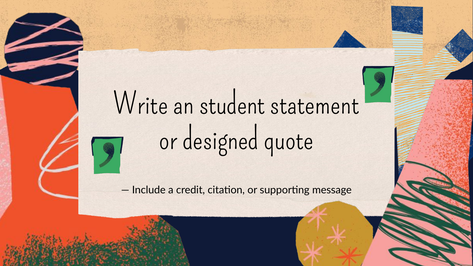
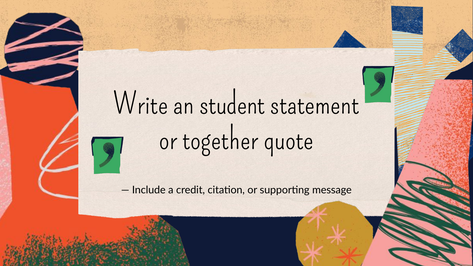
designed: designed -> together (220, 140)
